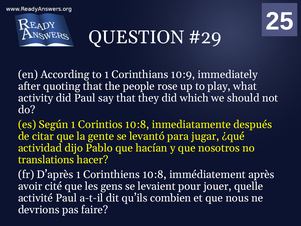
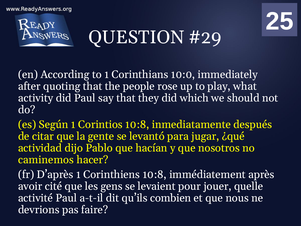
10:9: 10:9 -> 10:0 (183, 74)
translations: translations -> caminemos (46, 160)
